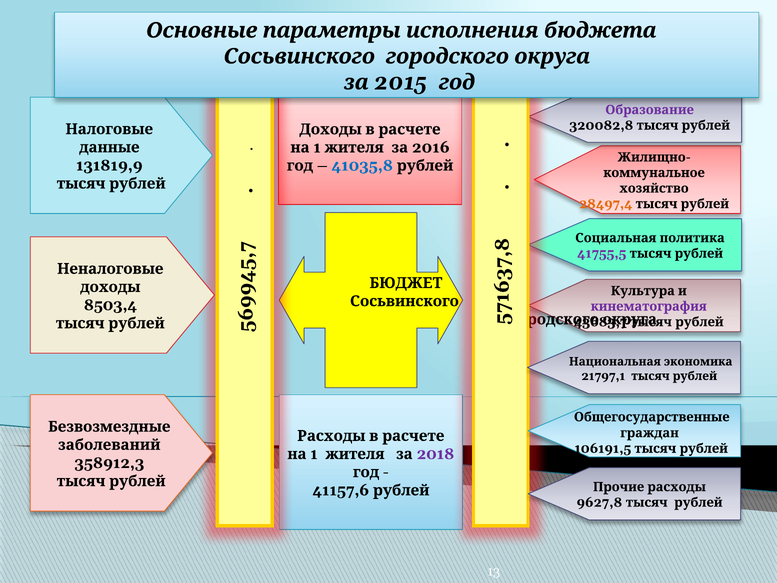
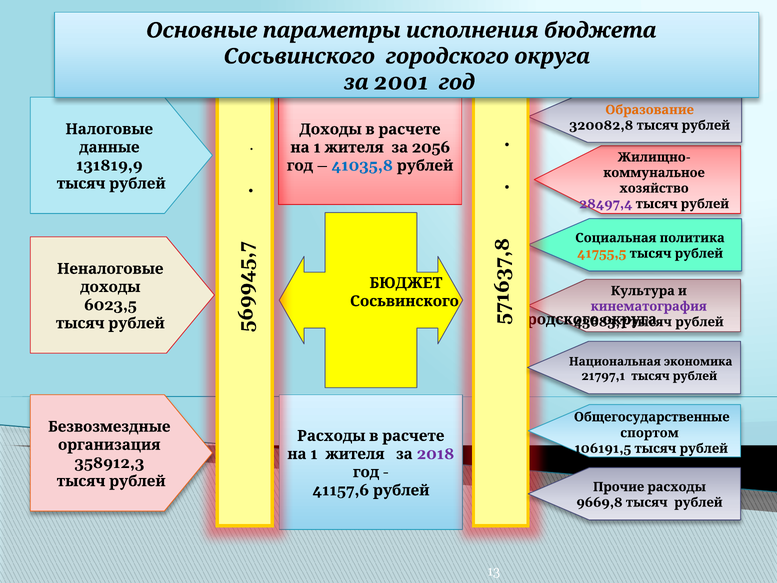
2015: 2015 -> 2001 (401, 82)
Образование colour: purple -> orange (650, 110)
2016: 2016 -> 2056 (431, 147)
28497,4 colour: orange -> purple (606, 204)
41755,5 colour: purple -> orange (602, 253)
8503,4: 8503,4 -> 6023,5 (110, 305)
граждан: граждан -> спортом (650, 433)
заболеваний: заболеваний -> организация (109, 445)
9627,8: 9627,8 -> 9669,8 (600, 502)
